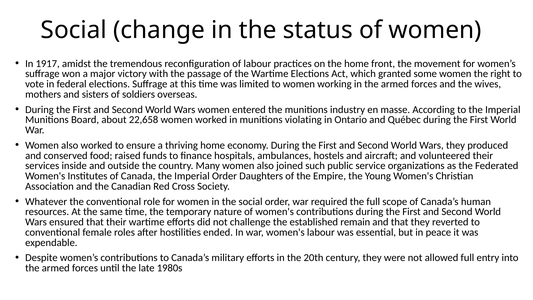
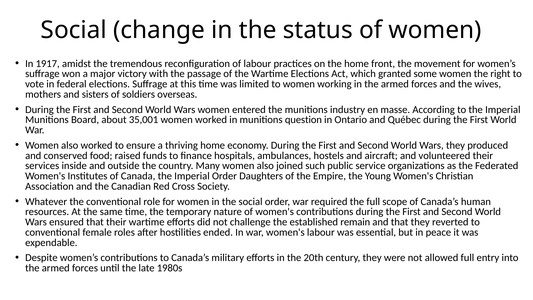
22,658: 22,658 -> 35,001 (144, 120)
violating: violating -> question (303, 120)
